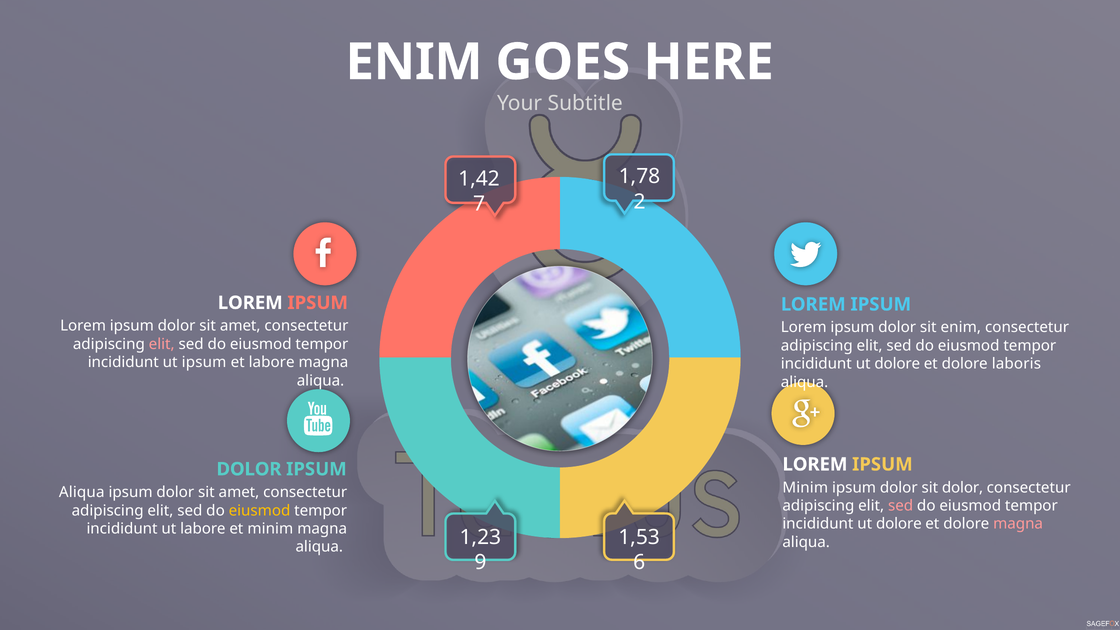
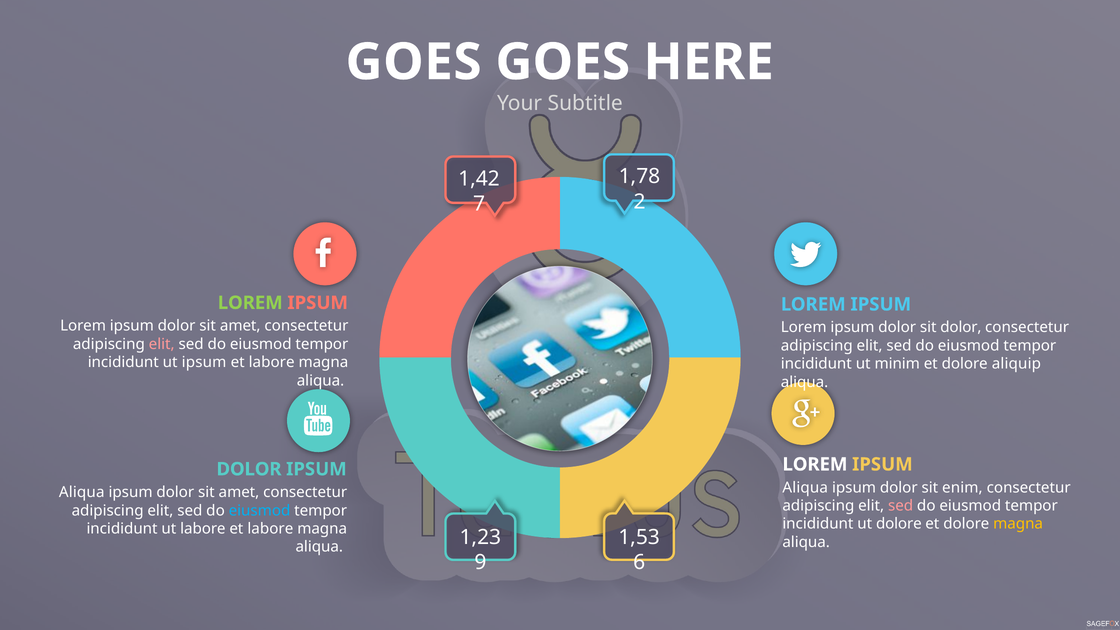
ENIM: ENIM -> GOES (414, 62)
LOREM colour: white -> light green (250, 303)
sit enim: enim -> dolor (961, 327)
dolore: dolore -> minim (897, 364)
laboris: laboris -> aliquip (1016, 364)
Minim: Minim -> Aliqua (805, 488)
sit dolor: dolor -> enim (962, 488)
eiusmod colour: yellow -> light blue (260, 510)
magna colour: pink -> yellow (1018, 524)
labore et minim: minim -> labore (270, 529)
